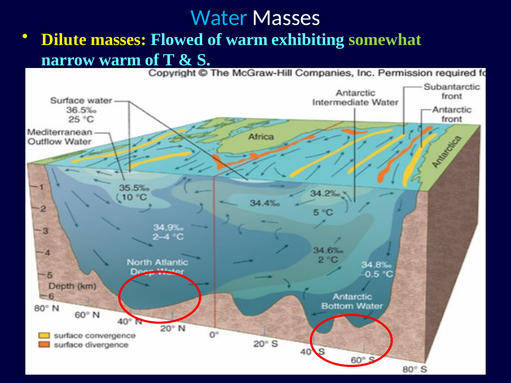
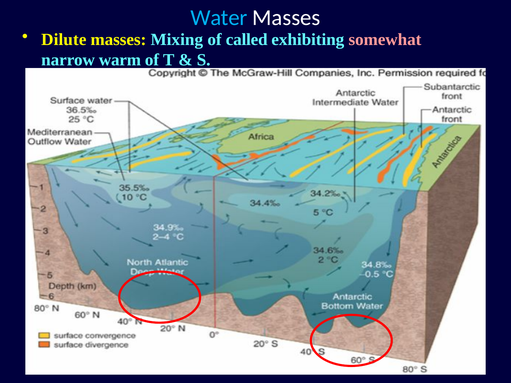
Flowed: Flowed -> Mixing (177, 39)
of warm: warm -> called (247, 39)
somewhat colour: light green -> pink (385, 39)
